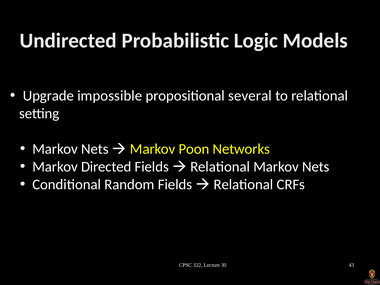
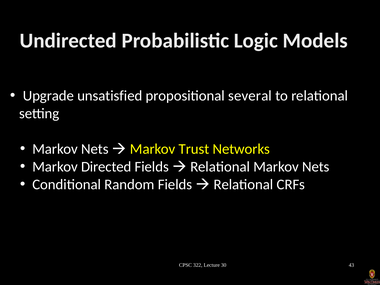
impossible: impossible -> unsatisfied (110, 96)
Poon: Poon -> Trust (194, 149)
